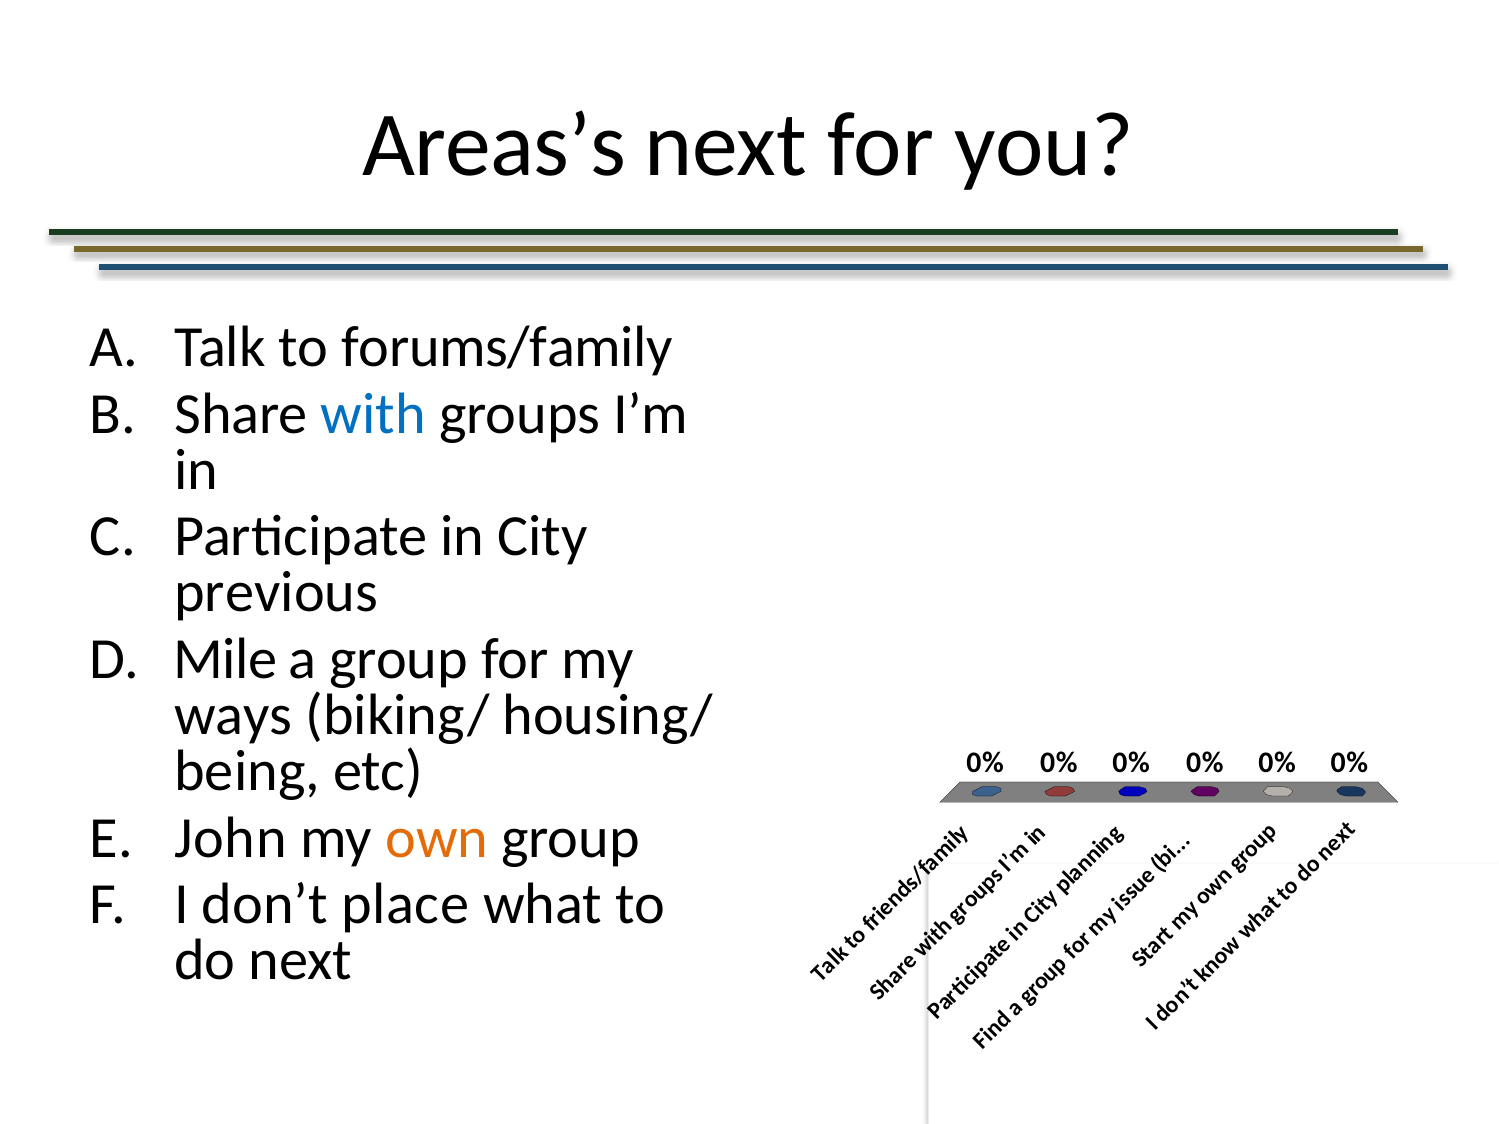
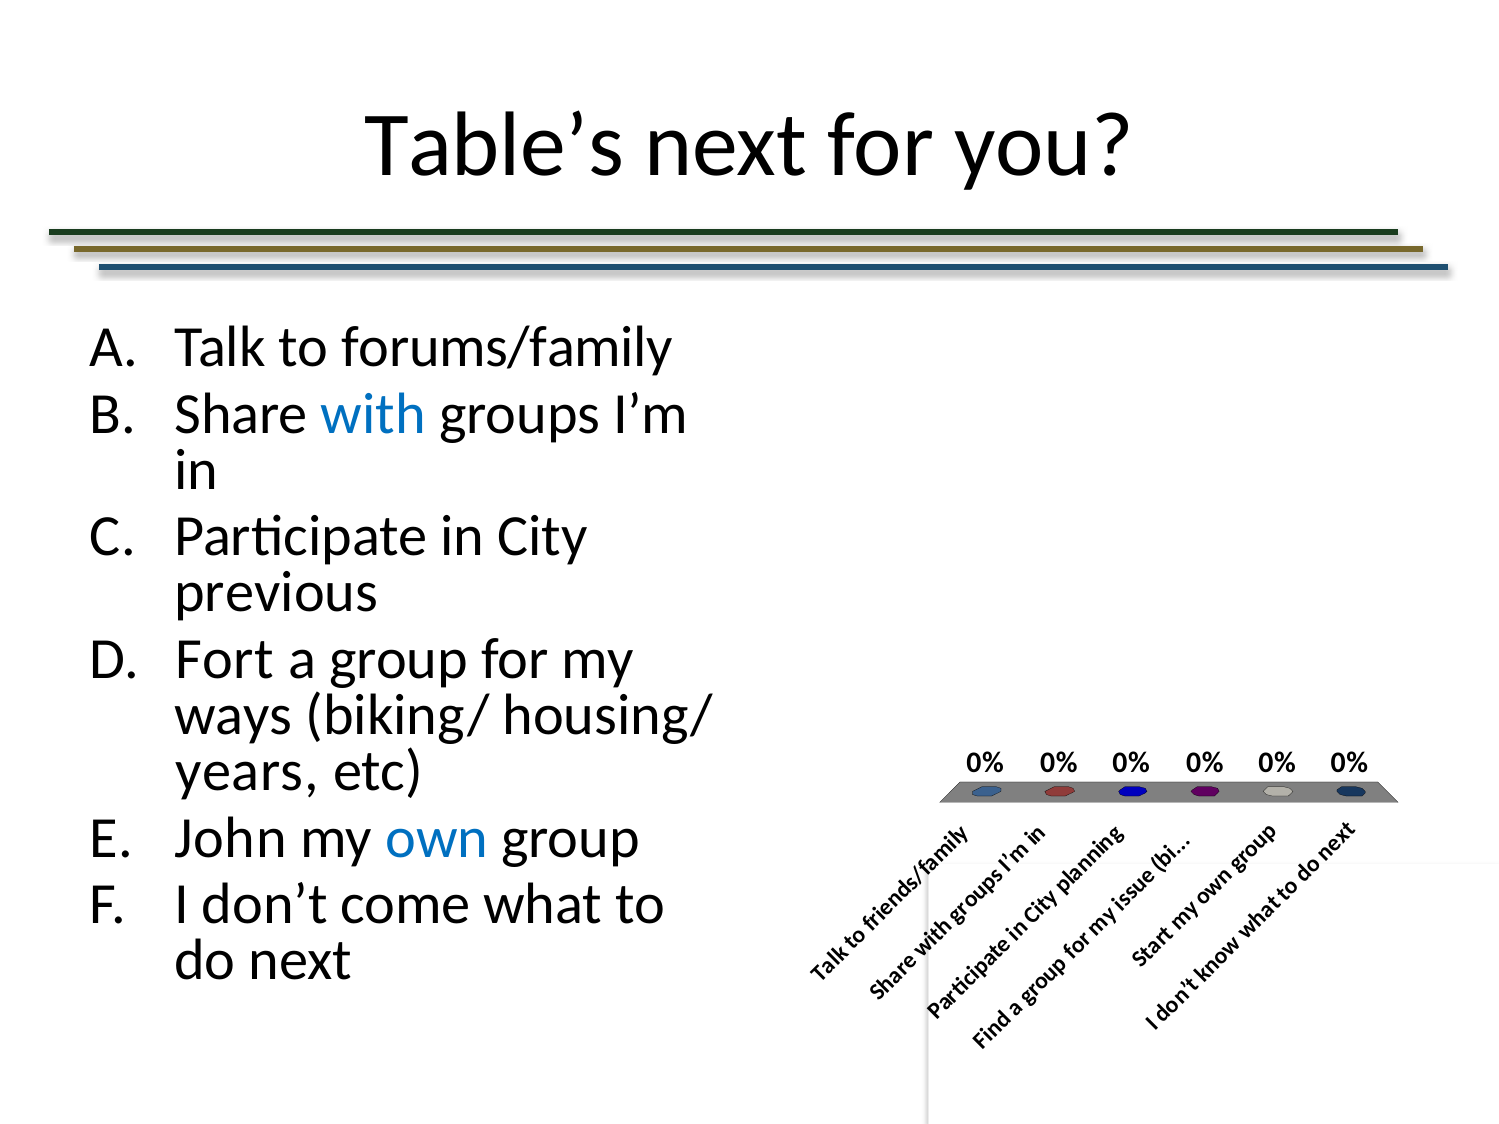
Areas’s: Areas’s -> Table’s (494, 145)
Mile: Mile -> Fort (225, 659)
being: being -> years (247, 771)
own colour: orange -> blue (437, 838)
place: place -> come (406, 905)
